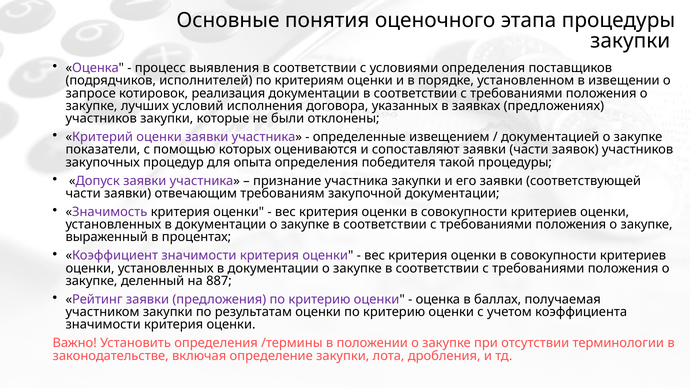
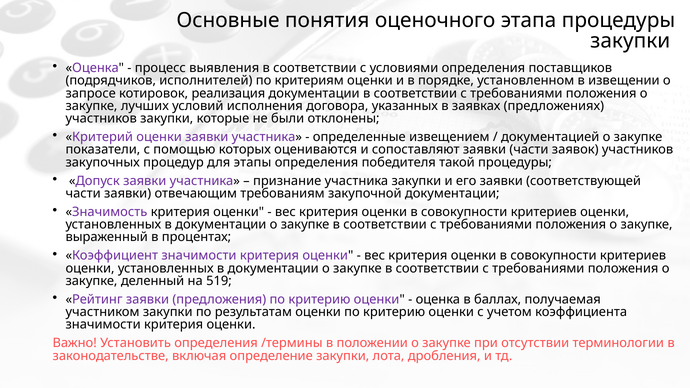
опыта: опыта -> этапы (253, 162)
887: 887 -> 519 (219, 281)
